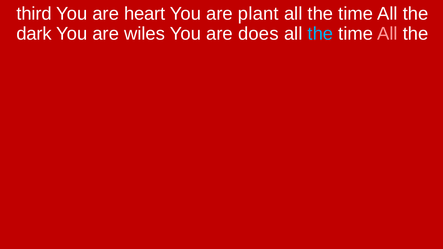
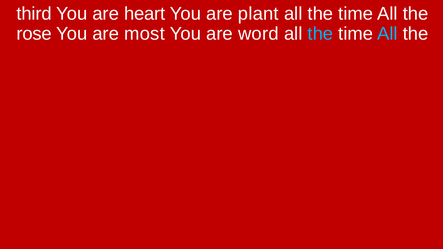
dark: dark -> rose (34, 34)
wiles: wiles -> most (145, 34)
does: does -> word (258, 34)
All colour: pink -> light blue (388, 34)
